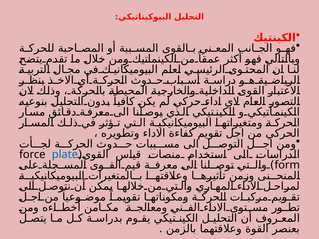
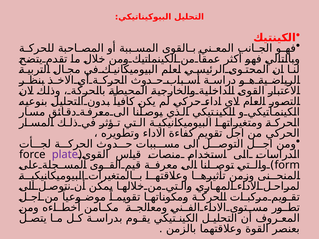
plate colour: blue -> purple (65, 155)
